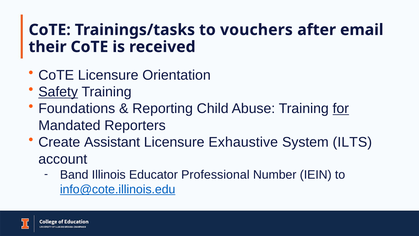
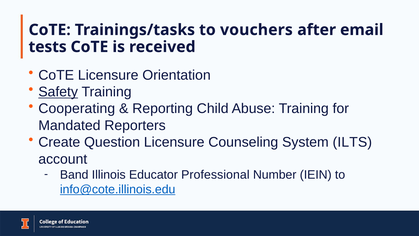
their: their -> tests (48, 47)
Foundations: Foundations -> Cooperating (77, 109)
for underline: present -> none (341, 109)
Assistant: Assistant -> Question (112, 142)
Exhaustive: Exhaustive -> Counseling (243, 142)
